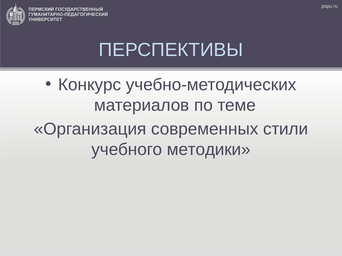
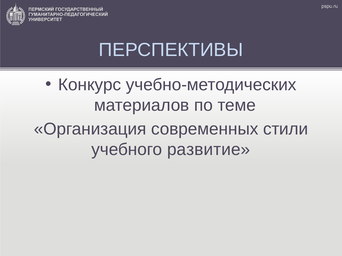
методики: методики -> развитие (209, 150)
